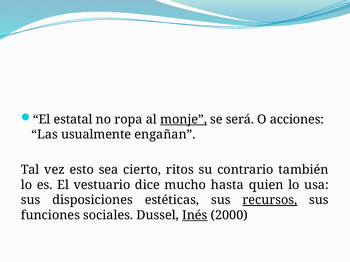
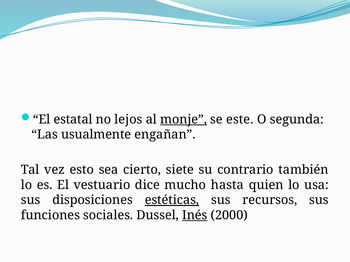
ropa: ropa -> lejos (128, 120)
será: será -> este (240, 120)
acciones: acciones -> segunda (297, 120)
ritos: ritos -> siete (180, 170)
estéticas underline: none -> present (172, 200)
recursos underline: present -> none (270, 200)
